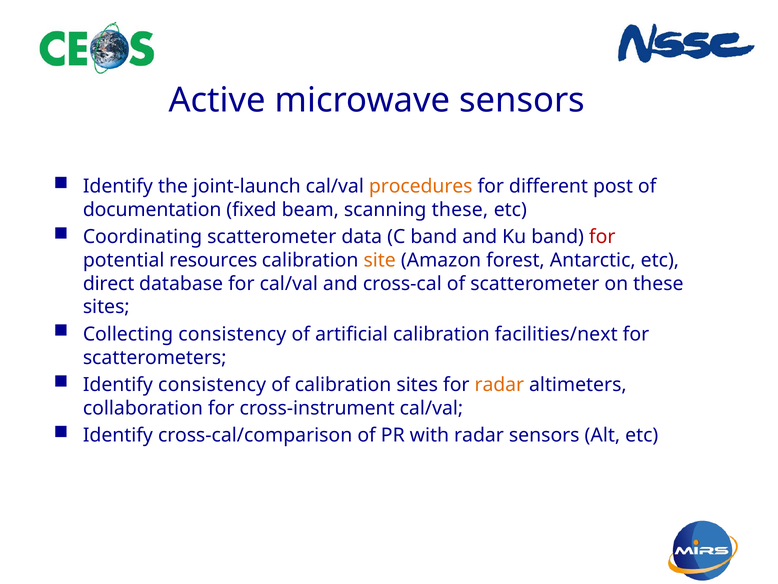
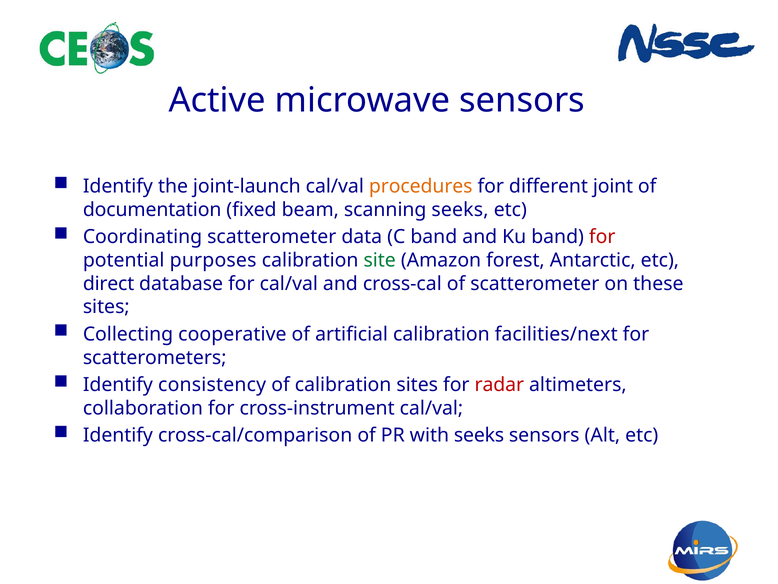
post: post -> joint (613, 186)
scanning these: these -> seeks (460, 209)
resources: resources -> purposes (213, 260)
site colour: orange -> green (380, 260)
Collecting consistency: consistency -> cooperative (232, 334)
radar colour: orange -> red (499, 385)
with radar: radar -> seeks (479, 435)
